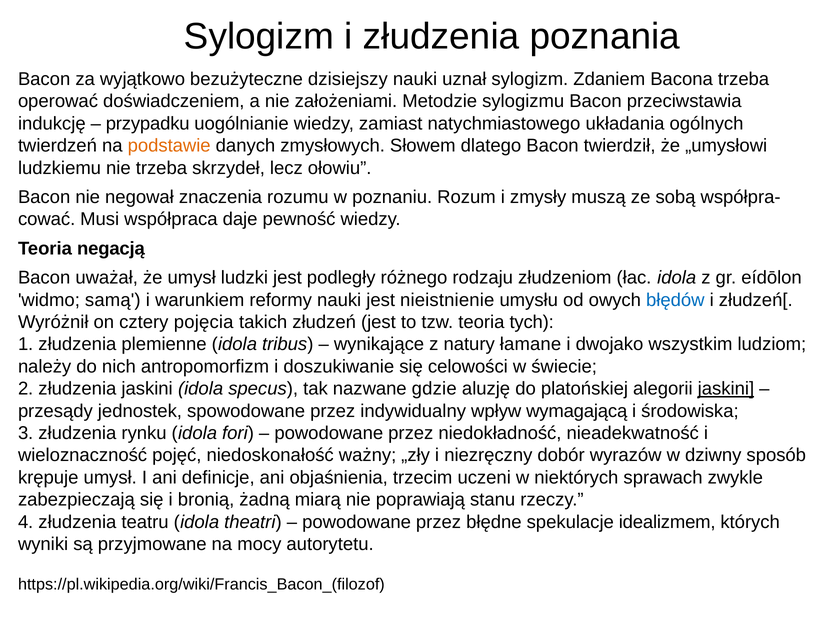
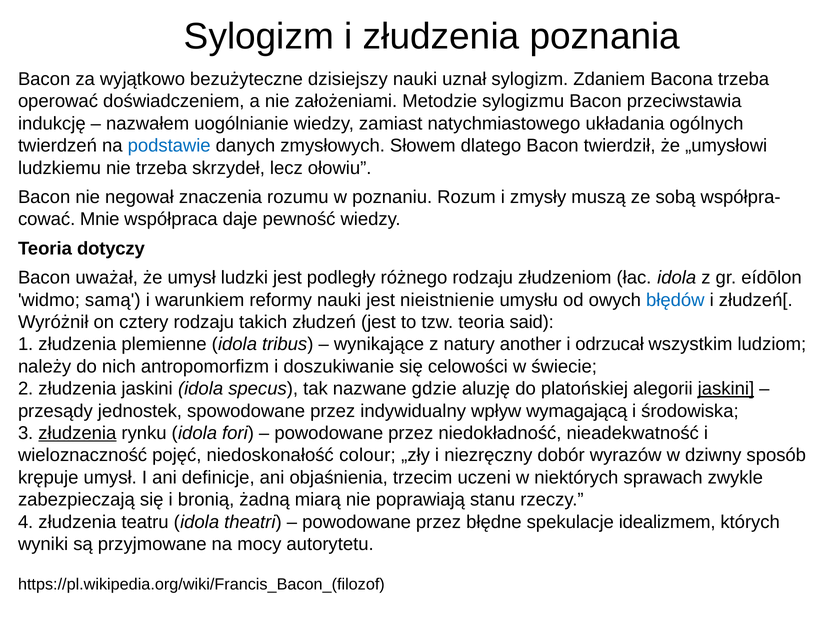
przypadku: przypadku -> nazwałem (148, 124)
podstawie colour: orange -> blue (169, 146)
Musi: Musi -> Mnie (100, 219)
negacją: negacją -> dotyczy (111, 248)
cztery pojęcia: pojęcia -> rodzaju (204, 322)
tych: tych -> said (532, 322)
łamane: łamane -> another (531, 344)
dwojako: dwojako -> odrzucał (610, 344)
złudzenia underline: none -> present (77, 433)
ważny: ważny -> colour (367, 455)
